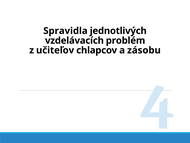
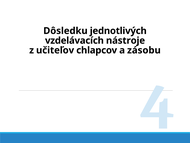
Spravidla: Spravidla -> Dôsledku (65, 31)
problém: problém -> nástroje (126, 40)
